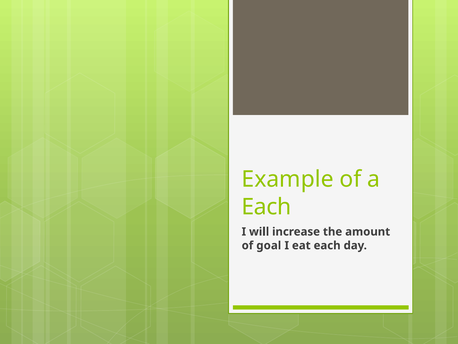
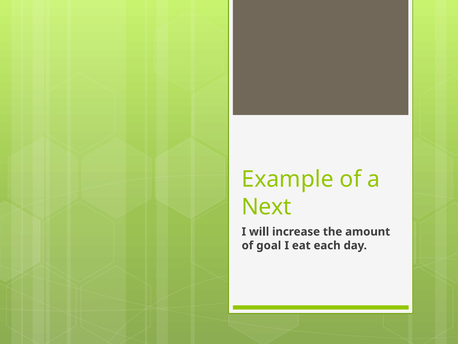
Each: Each -> Next (266, 206)
